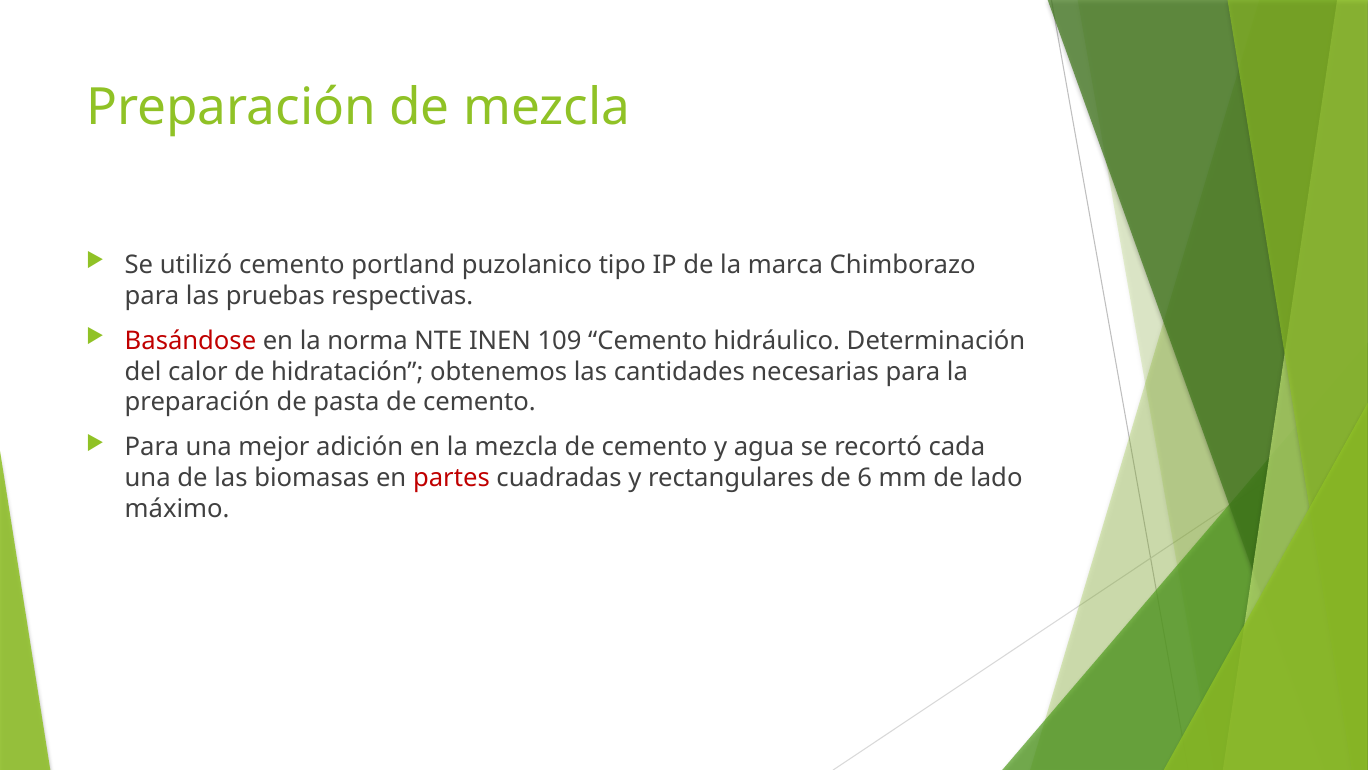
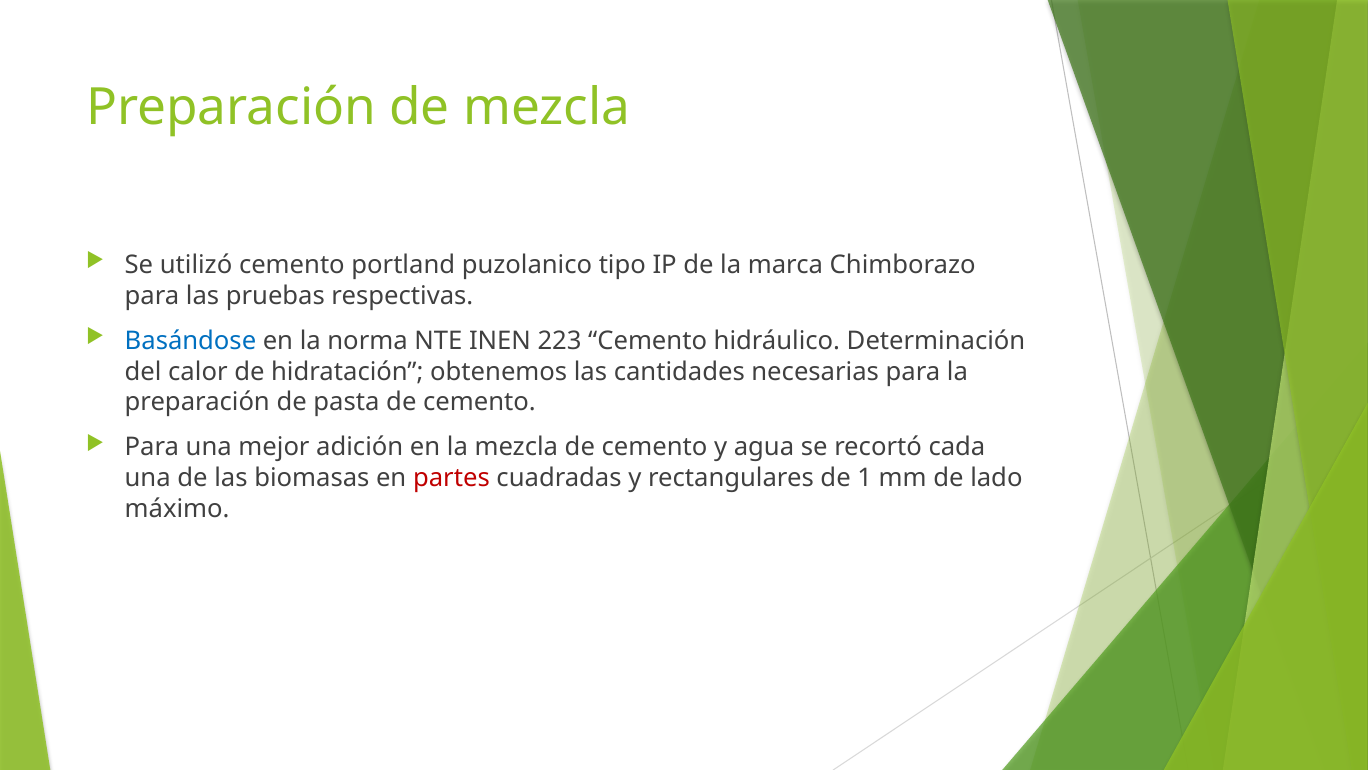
Basándose colour: red -> blue (190, 341)
109: 109 -> 223 (560, 341)
6: 6 -> 1 (865, 478)
